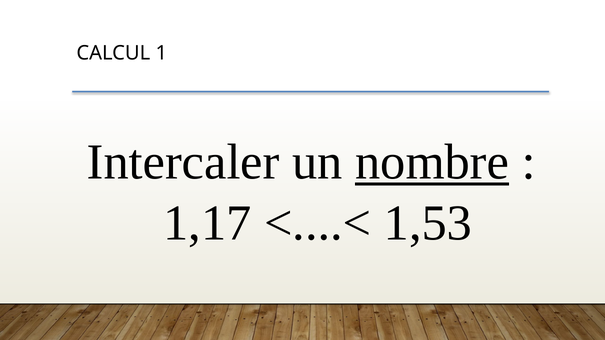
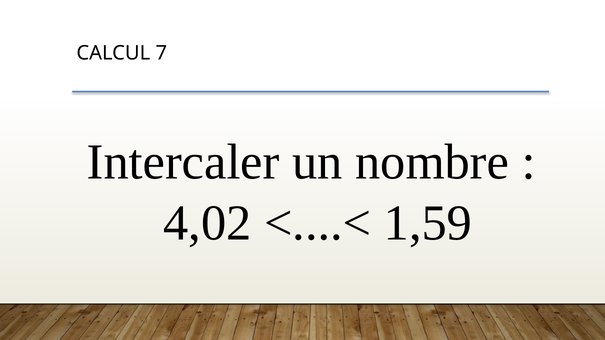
1: 1 -> 7 (161, 53)
nombre underline: present -> none (432, 163)
1,17: 1,17 -> 4,02 (207, 223)
1,53: 1,53 -> 1,59 (428, 223)
